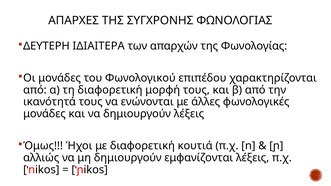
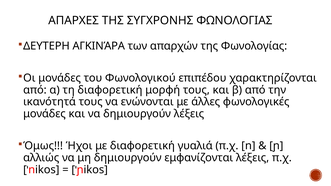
ΙΔΙΑΙΤΕΡΑ: ΙΔΙΑΙΤΕΡΑ -> ΑΓΚΙΝΆΡΑ (99, 46)
κουτιά: κουτιά -> γυαλιά (195, 146)
